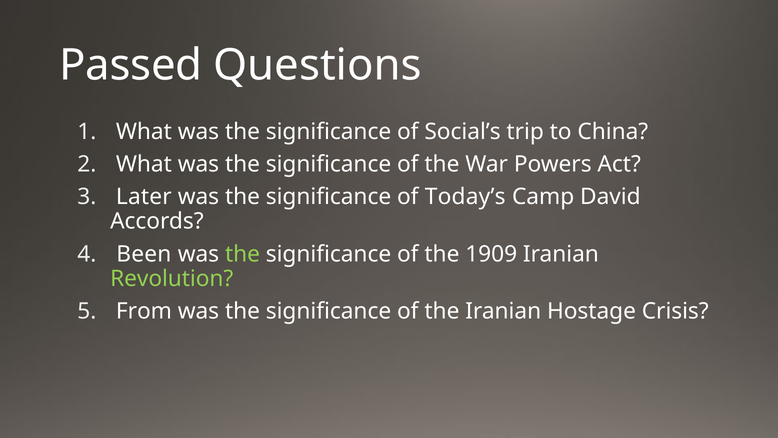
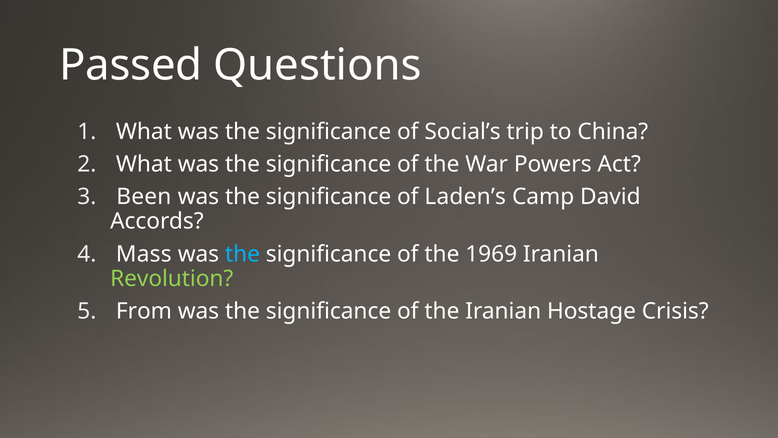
Later: Later -> Been (144, 197)
Today’s: Today’s -> Laden’s (465, 197)
Been: Been -> Mass (144, 254)
the colour: light green -> light blue (243, 254)
1909: 1909 -> 1969 (491, 254)
